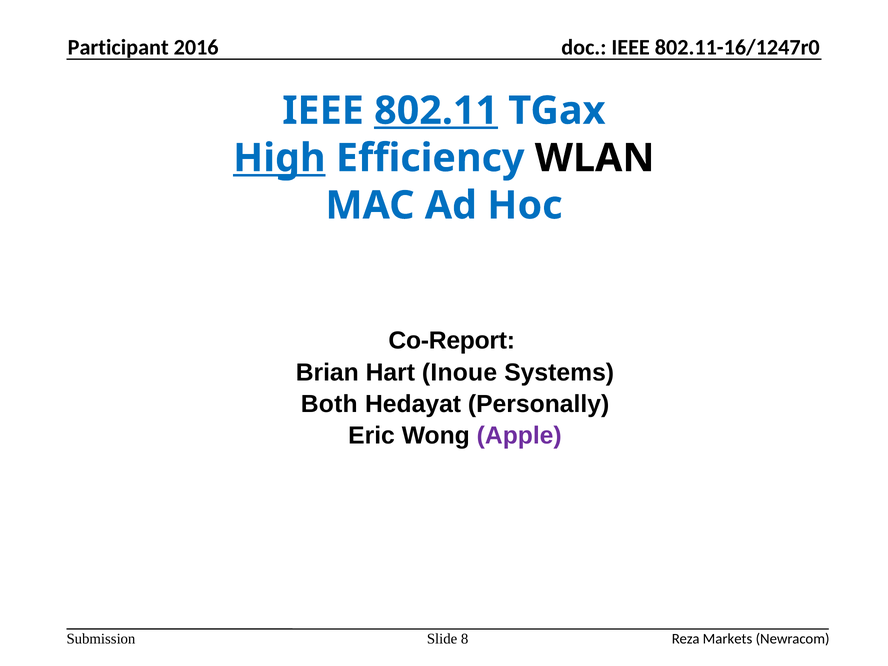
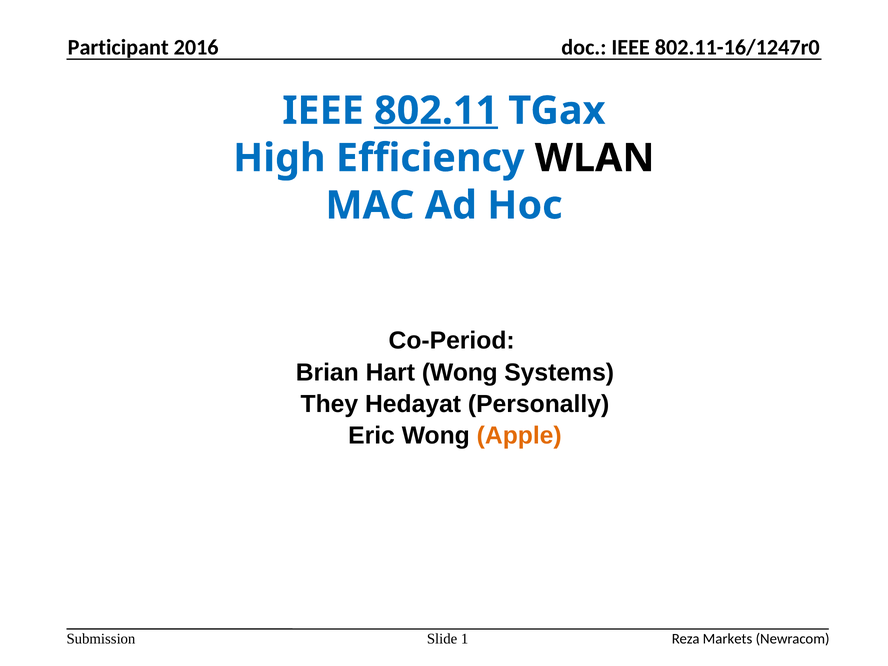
High underline: present -> none (279, 158)
Co-Report: Co-Report -> Co-Period (452, 341)
Hart Inoue: Inoue -> Wong (460, 372)
Both: Both -> They (329, 404)
Apple colour: purple -> orange (519, 436)
8: 8 -> 1 (465, 639)
